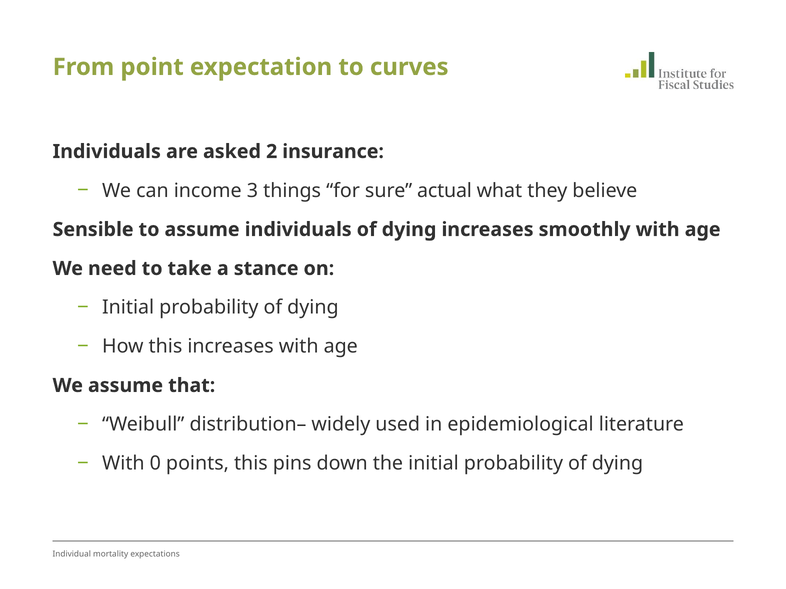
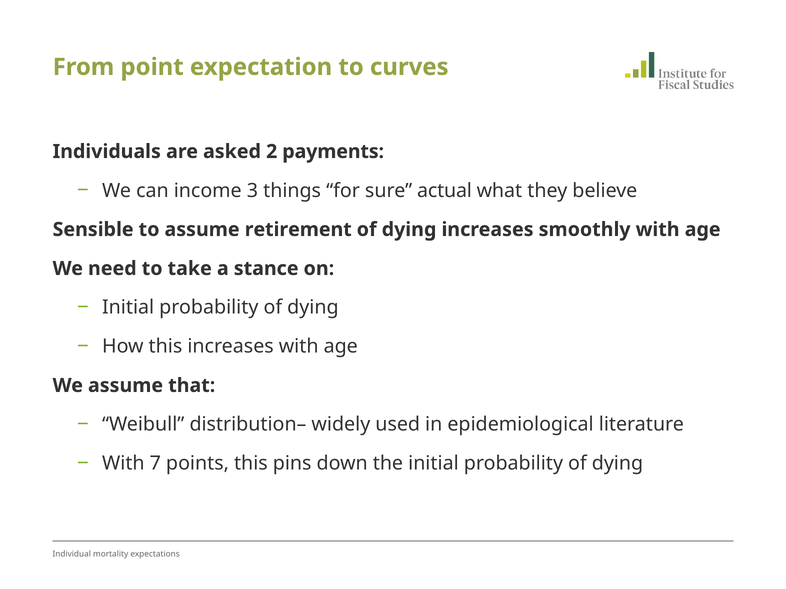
insurance: insurance -> payments (333, 152)
assume individuals: individuals -> retirement (298, 230)
0: 0 -> 7 (155, 464)
